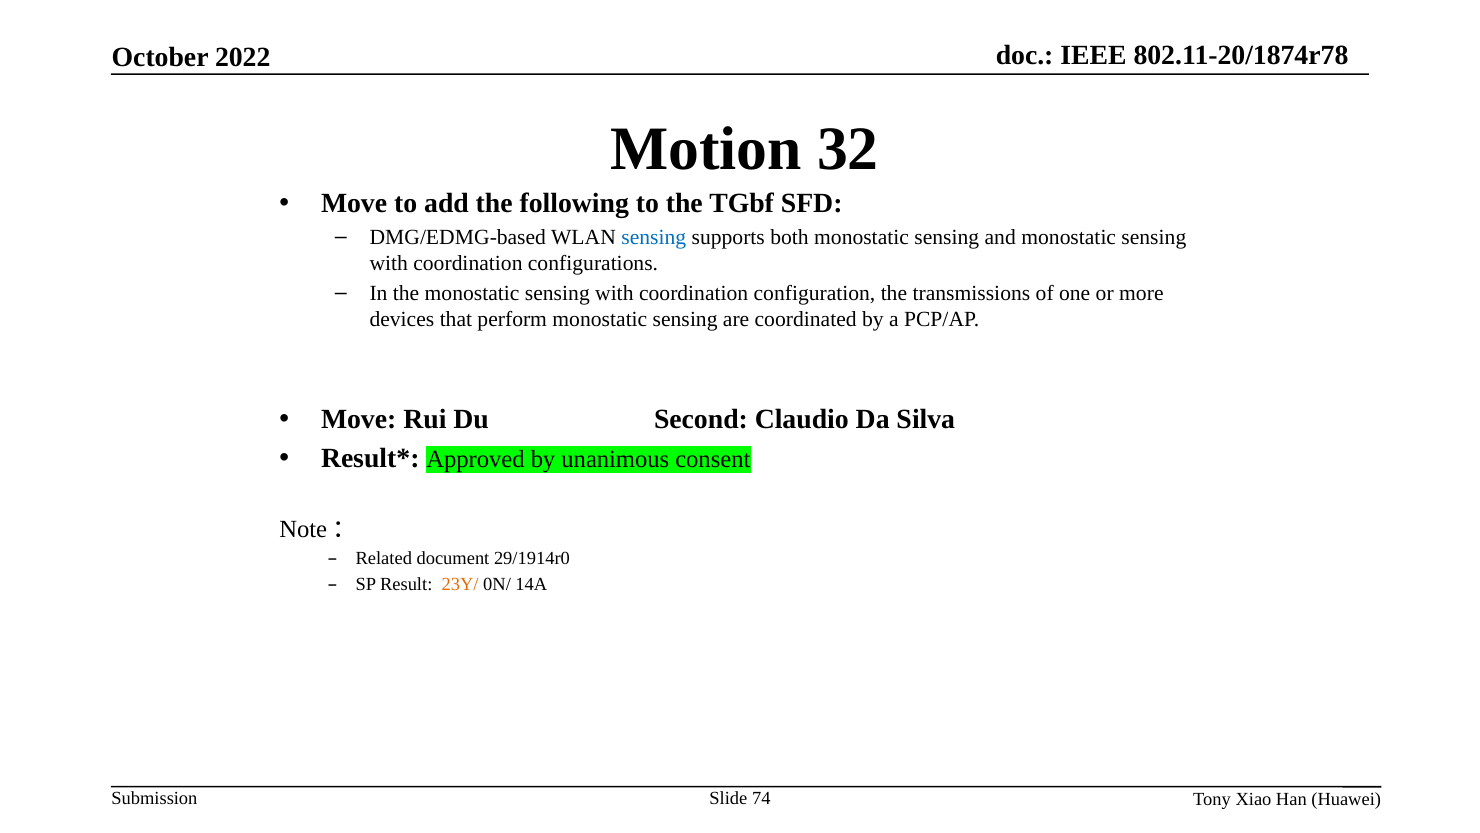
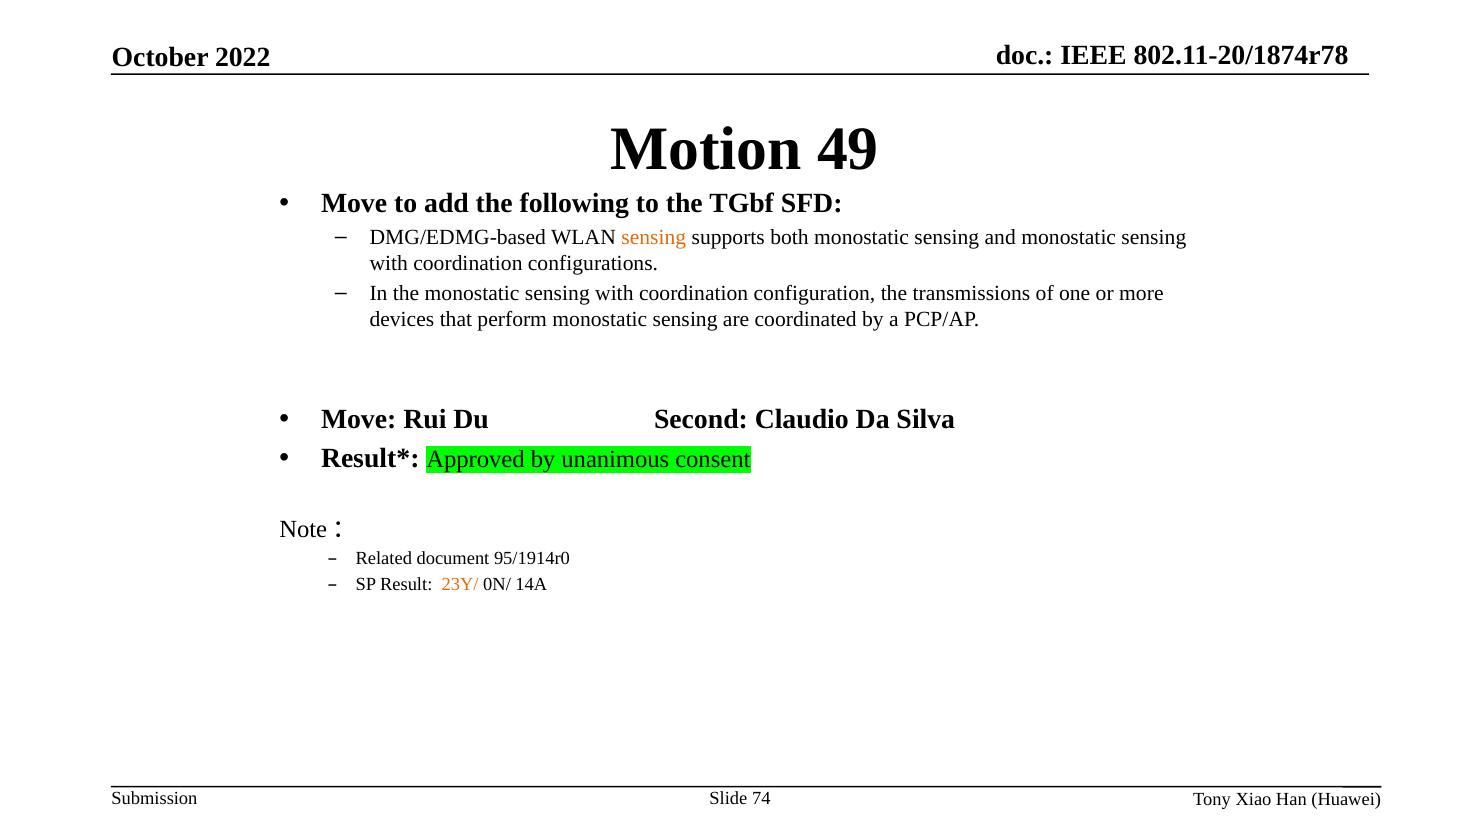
32: 32 -> 49 (848, 149)
sensing colour: blue -> orange (654, 237)
29/1914r0: 29/1914r0 -> 95/1914r0 (532, 558)
